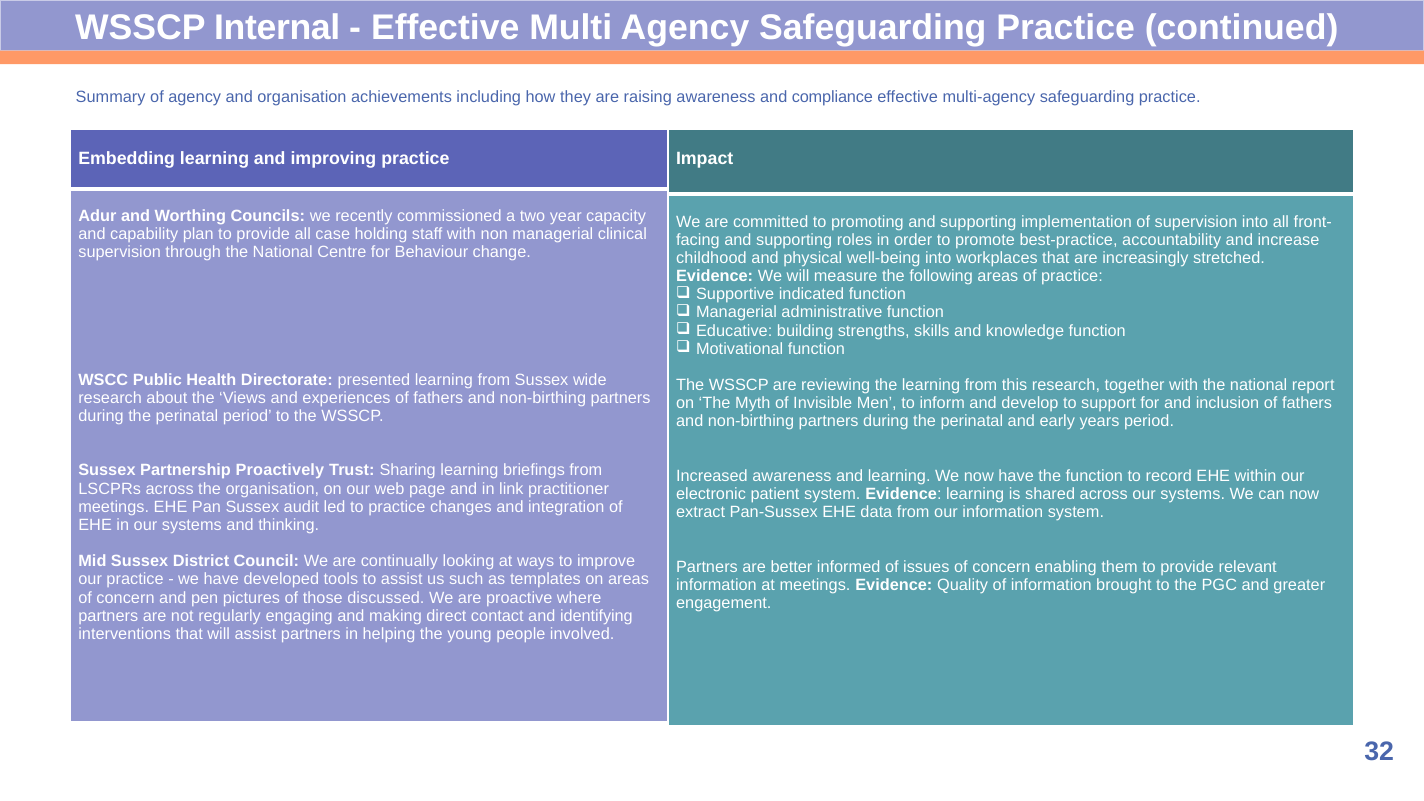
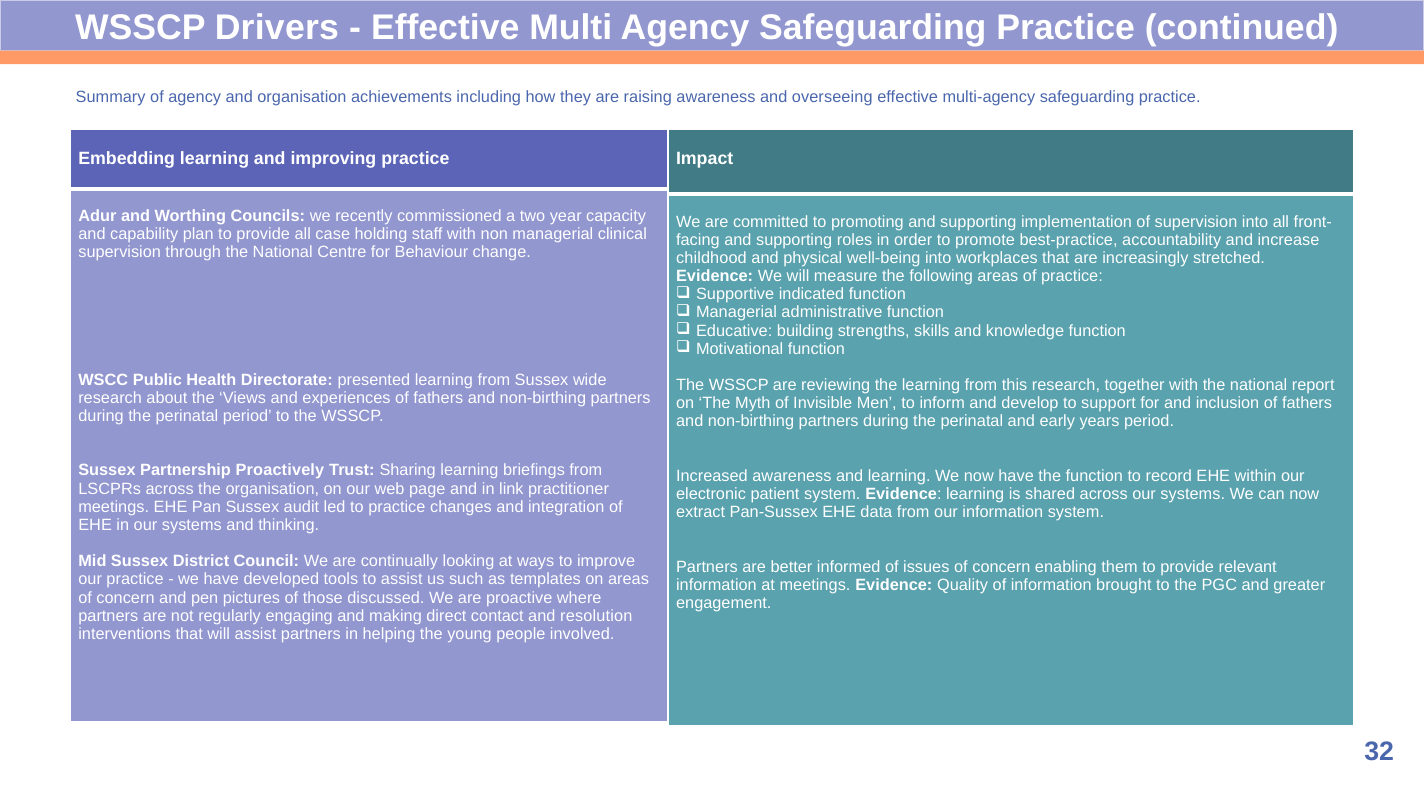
Internal: Internal -> Drivers (277, 28)
compliance: compliance -> overseeing (832, 97)
identifying: identifying -> resolution (596, 616)
